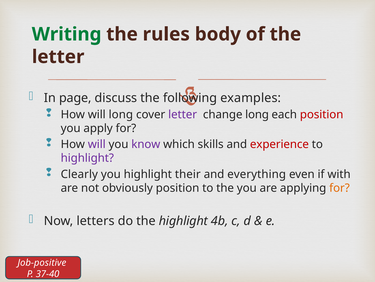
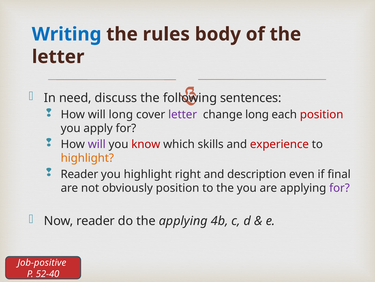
Writing colour: green -> blue (67, 34)
page: page -> need (75, 98)
examples: examples -> sentences (251, 98)
know colour: purple -> red (146, 144)
highlight colour: purple -> orange (87, 158)
Clearly: Clearly -> Reader (79, 174)
their: their -> right (188, 174)
everything: everything -> description (257, 174)
with: with -> final (339, 174)
for colour: orange -> purple (339, 188)
Now letters: letters -> reader (96, 220)
the highlight: highlight -> applying (183, 220)
37-40: 37-40 -> 52-40 (48, 273)
